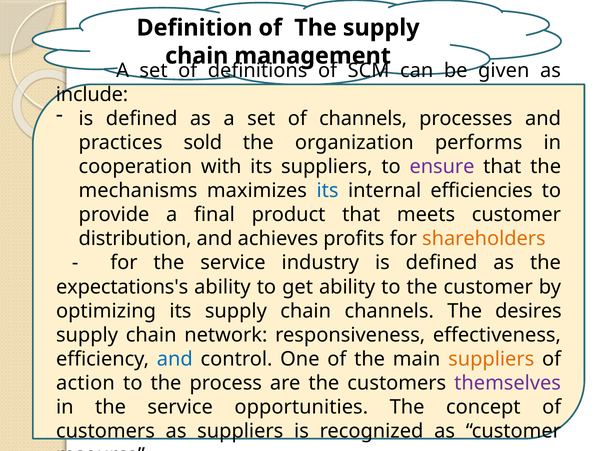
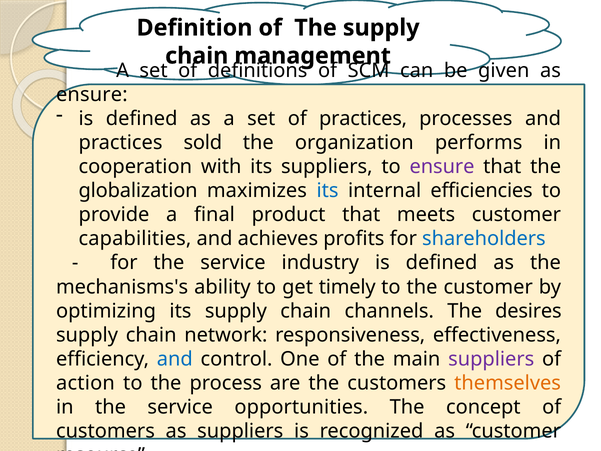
include: include -> ensure (92, 94)
of channels: channels -> practices (363, 118)
mechanisms: mechanisms -> globalization (138, 191)
distribution: distribution -> capabilities (135, 239)
shareholders colour: orange -> blue (484, 239)
expectations's: expectations's -> mechanisms's (122, 287)
get ability: ability -> timely (347, 287)
suppliers colour: orange -> purple (491, 359)
themselves colour: purple -> orange (508, 383)
